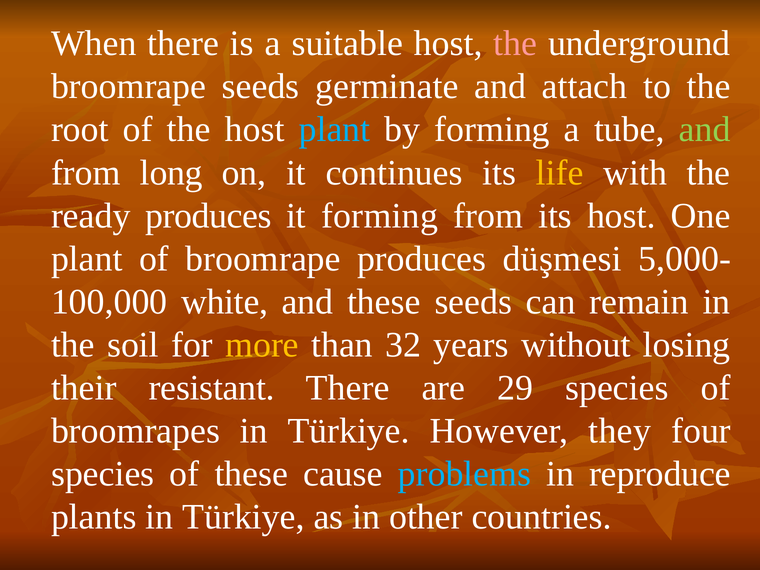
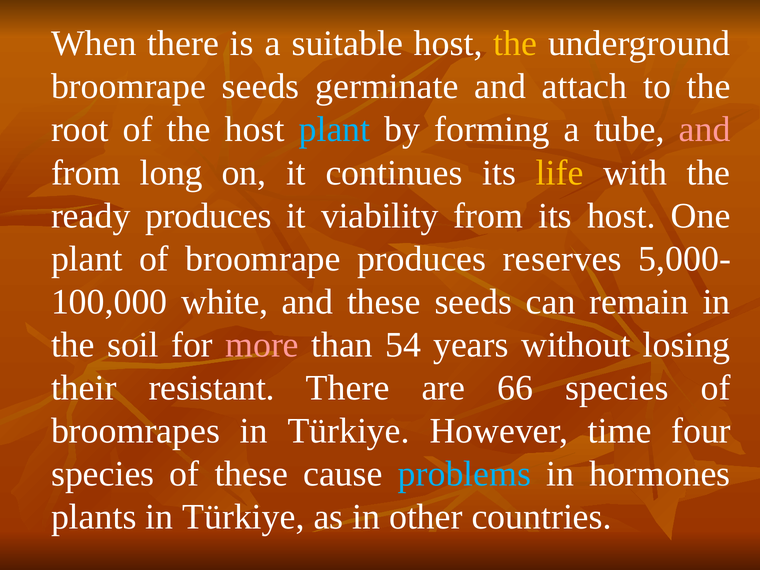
the colour: pink -> yellow (515, 44)
and colour: light green -> pink (705, 130)
it forming: forming -> viability (380, 216)
düşmesi: düşmesi -> reserves (562, 259)
more colour: yellow -> pink (262, 345)
32: 32 -> 54 (403, 345)
29: 29 -> 66 (515, 388)
they: they -> time (620, 431)
reproduce: reproduce -> hormones (660, 474)
